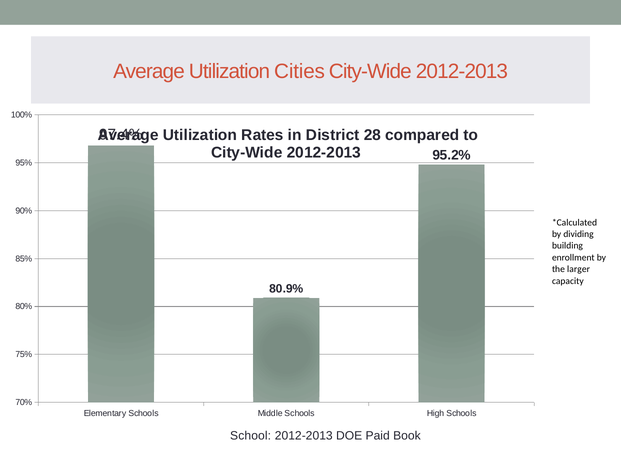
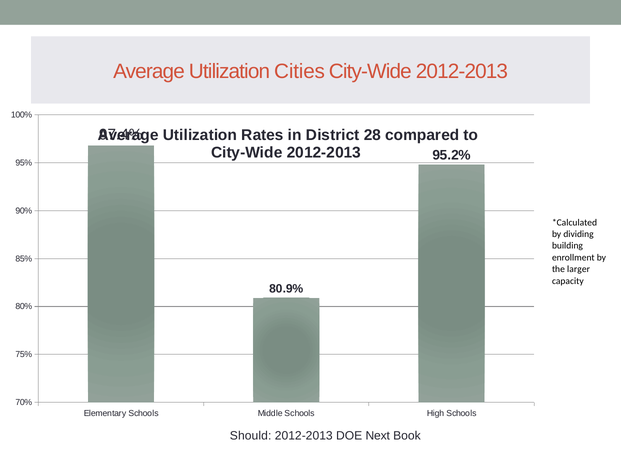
School: School -> Should (251, 436)
Paid: Paid -> Next (378, 436)
